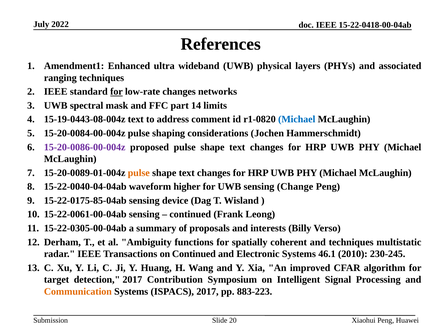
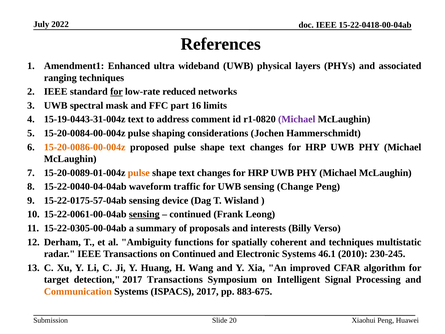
low-rate changes: changes -> reduced (179, 92)
14: 14 -> 16 (196, 105)
15-19-0443-08-004z: 15-19-0443-08-004z -> 15-19-0443-31-004z (85, 119)
Michael colour: blue -> purple (297, 119)
15-20-0086-00-004z colour: purple -> orange (85, 147)
higher: higher -> traffic (187, 187)
15-22-0175-85-04ab: 15-22-0175-85-04ab -> 15-22-0175-57-04ab (85, 200)
sensing underline: none -> present (144, 214)
2017 Contribution: Contribution -> Transactions (175, 279)
883-223: 883-223 -> 883-675 (255, 291)
